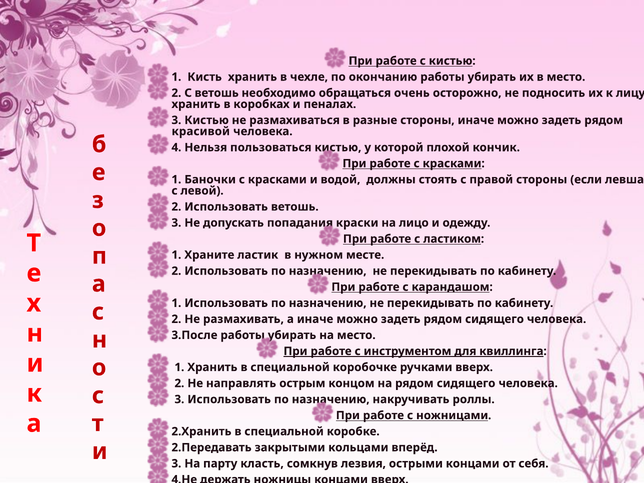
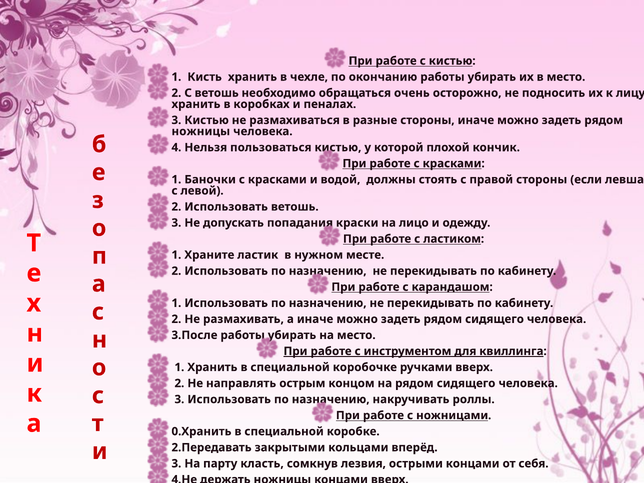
красивой: красивой -> ножницы (201, 131)
2.Хранить: 2.Хранить -> 0.Хранить (202, 431)
